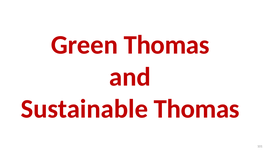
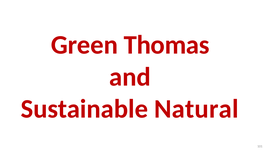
Sustainable Thomas: Thomas -> Natural (196, 109)
